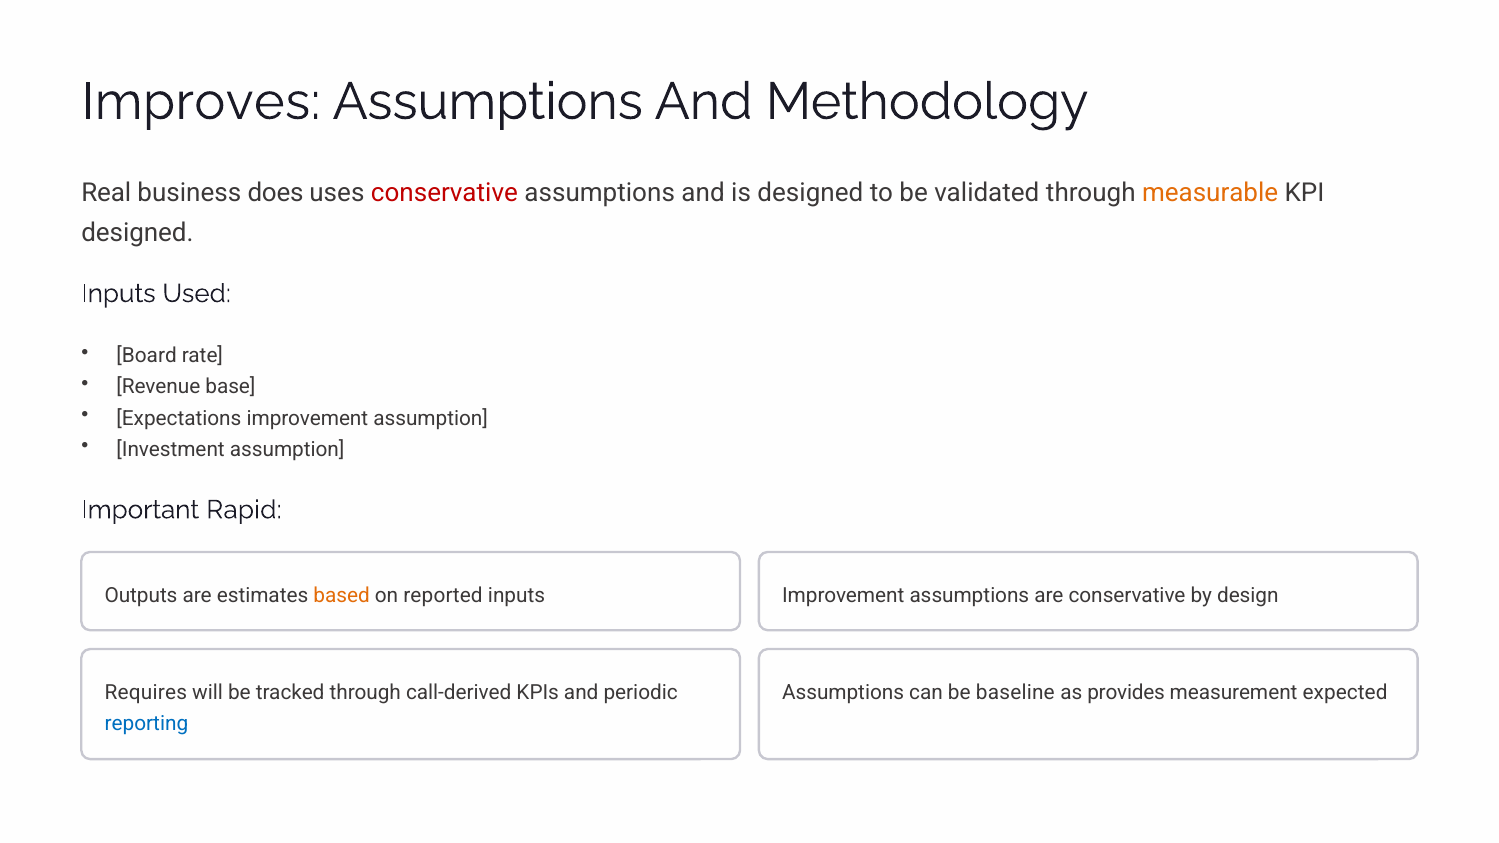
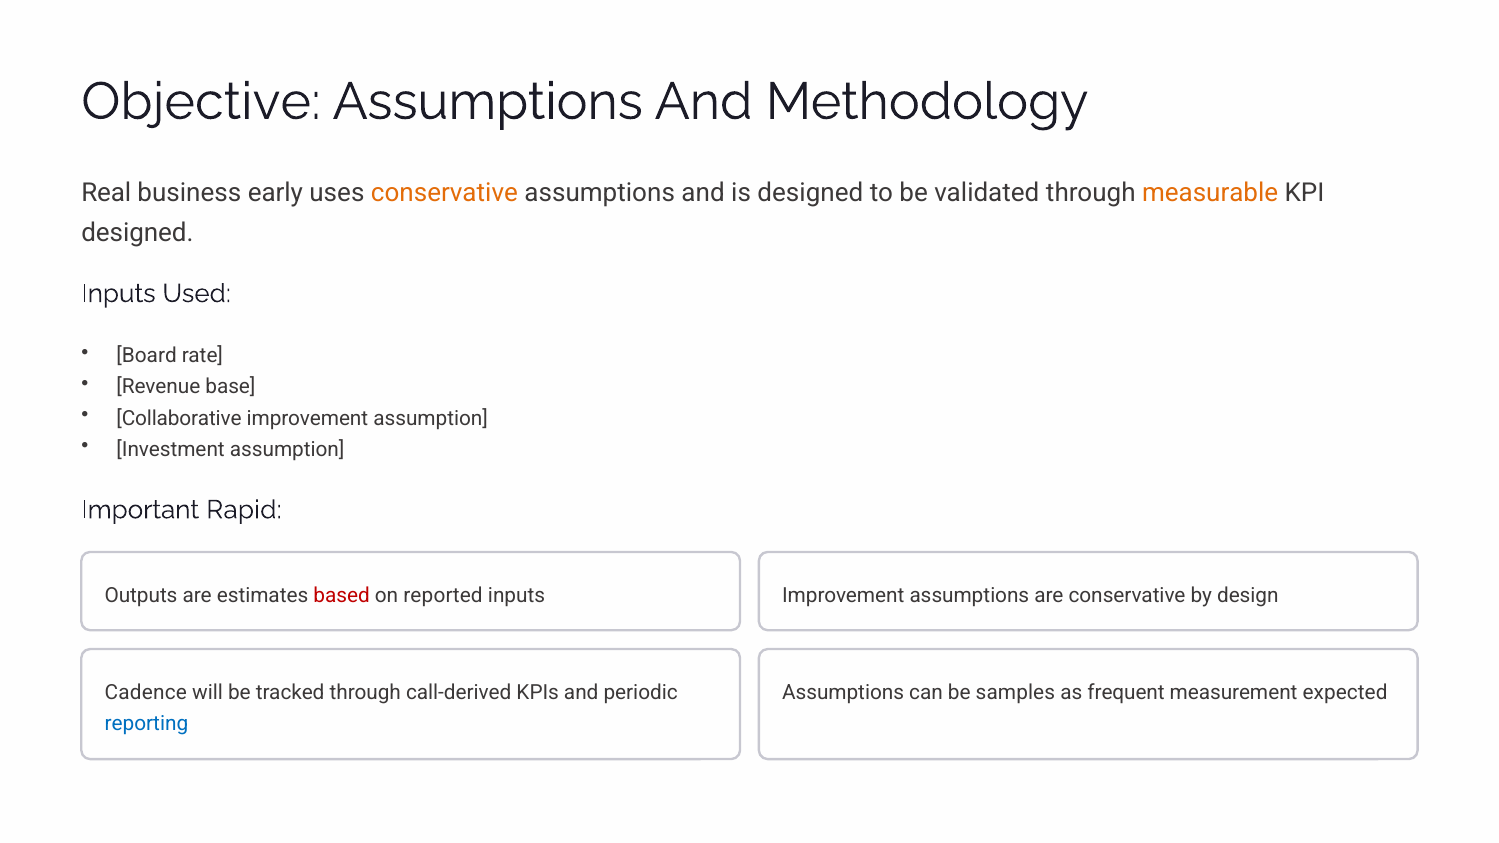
Improves: Improves -> Objective (201, 102)
does: does -> early (275, 193)
conservative colour: red -> orange (444, 193)
Expectations: Expectations -> Collaborative (179, 418)
based colour: orange -> red (342, 595)
Requires: Requires -> Cadence (146, 693)
baseline: baseline -> samples (1015, 693)
provides: provides -> frequent (1126, 693)
